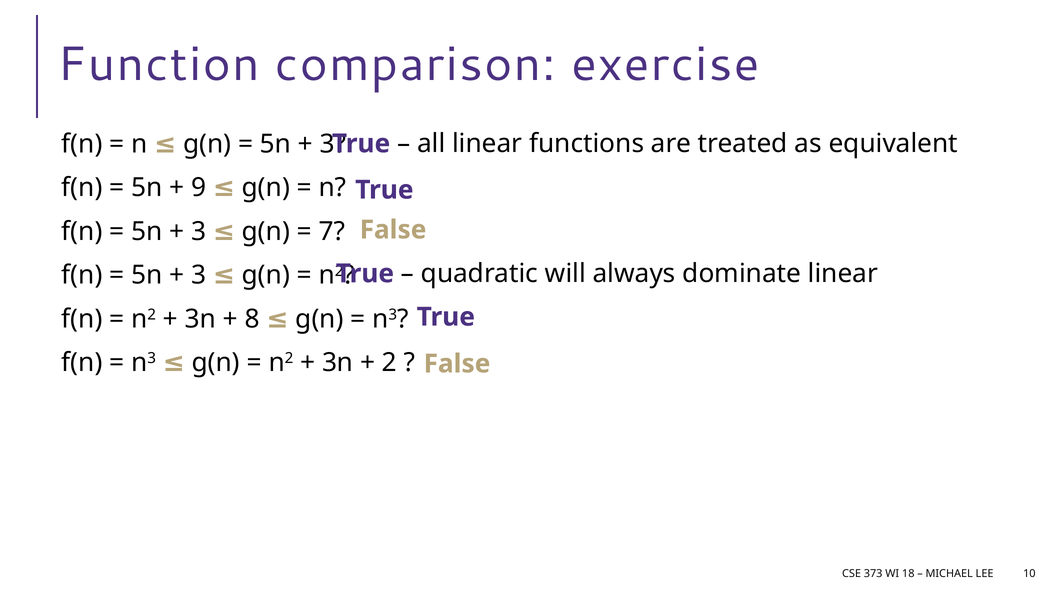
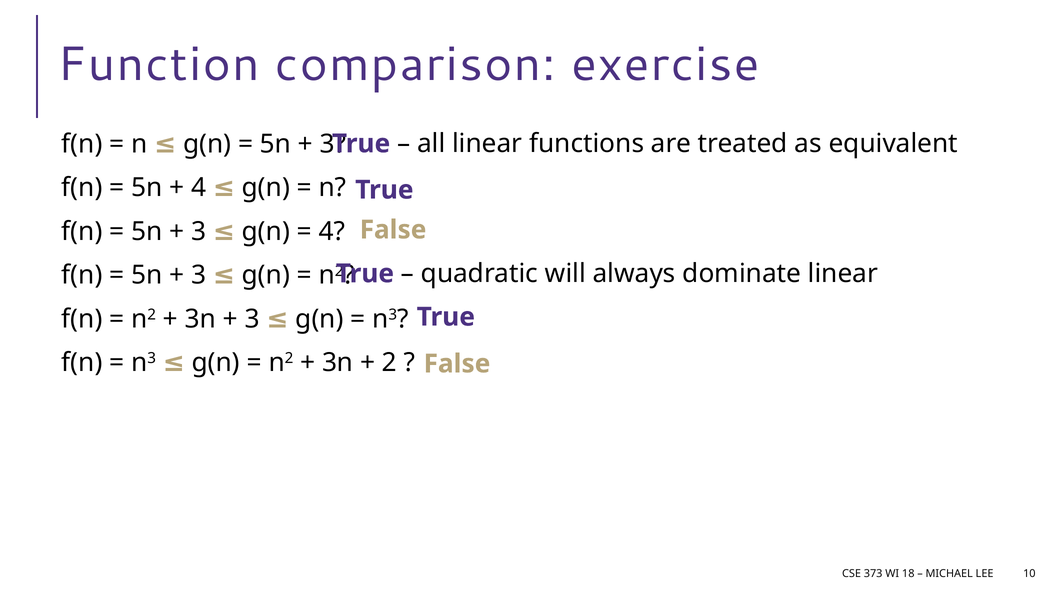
9: 9 -> 4 (199, 188)
7: 7 -> 4 (332, 232)
8: 8 -> 3 (252, 319)
